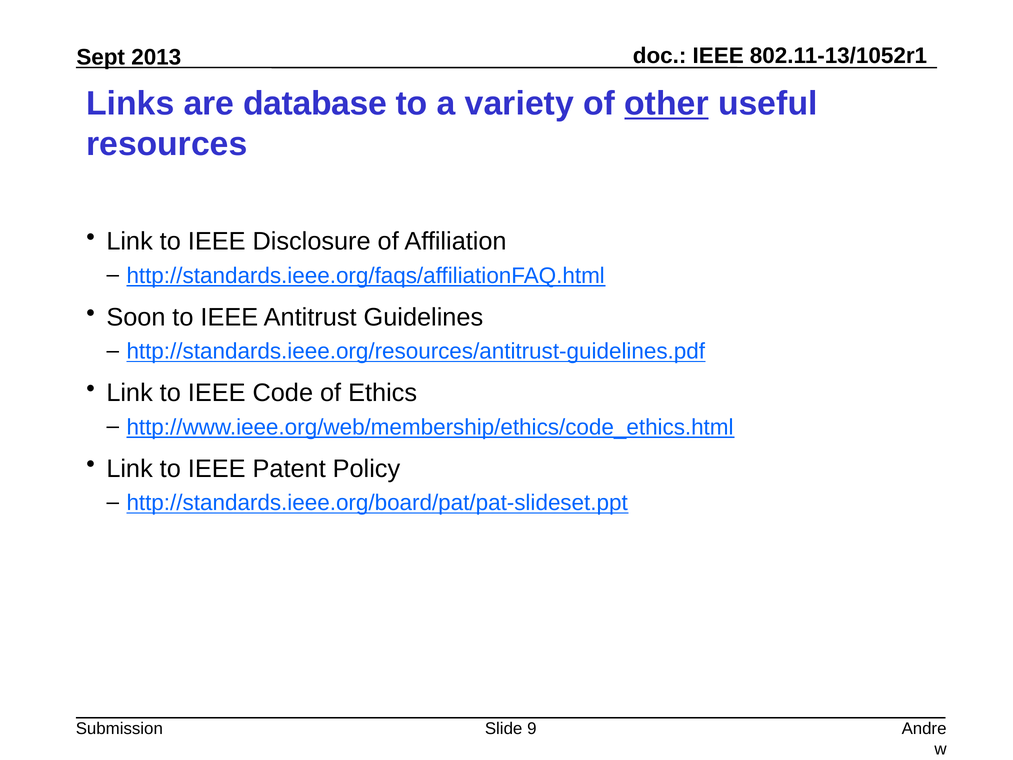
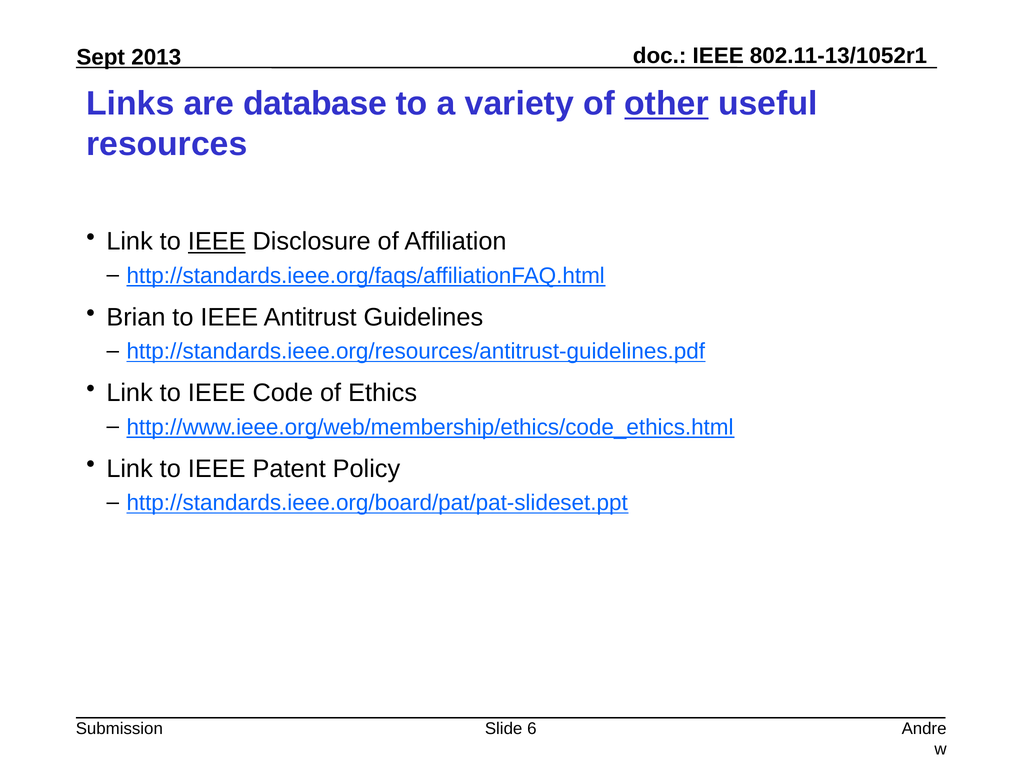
IEEE underline: none -> present (217, 242)
Soon: Soon -> Brian (136, 317)
9: 9 -> 6 (532, 729)
